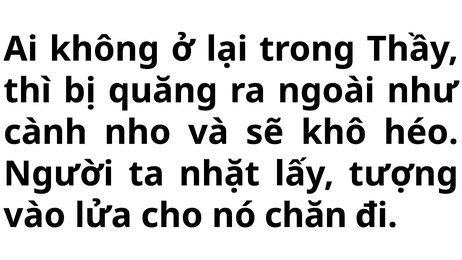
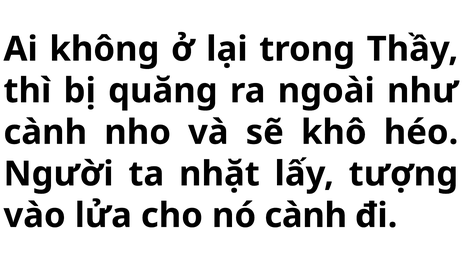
nó chăn: chăn -> cành (306, 216)
